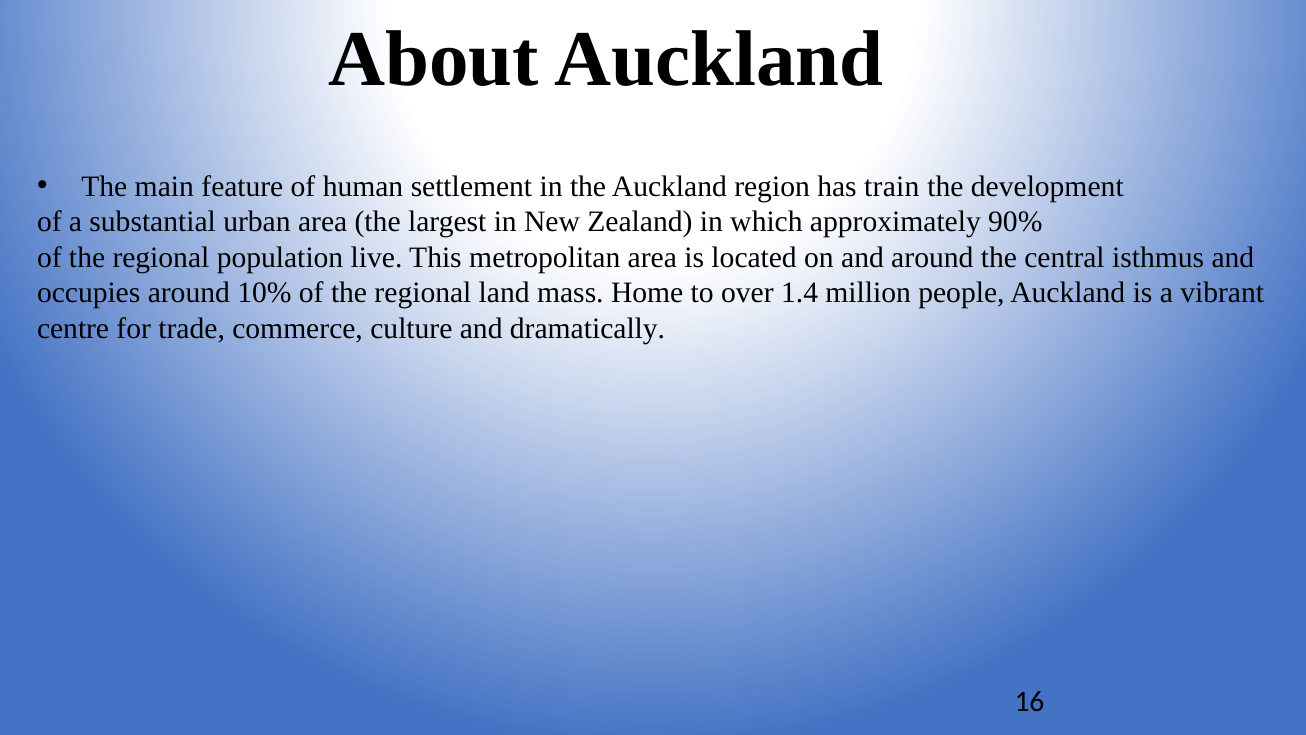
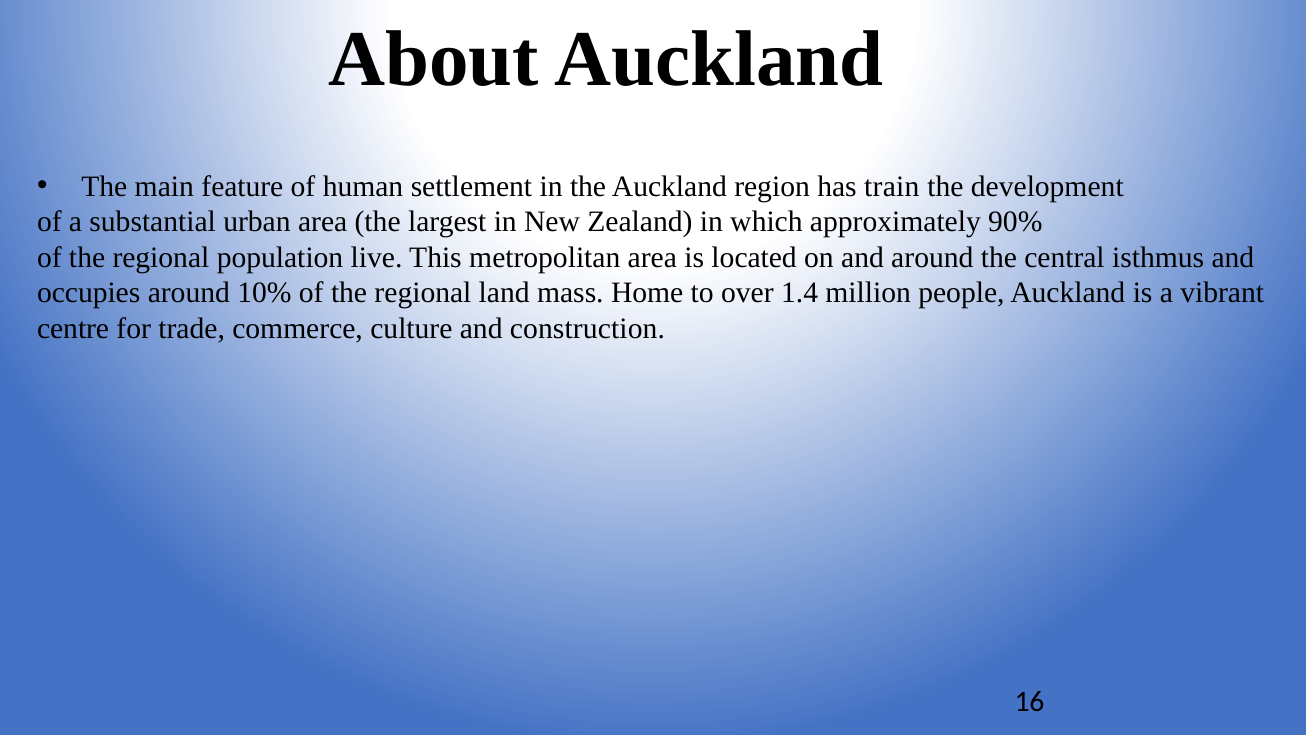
dramatically: dramatically -> construction (587, 328)
